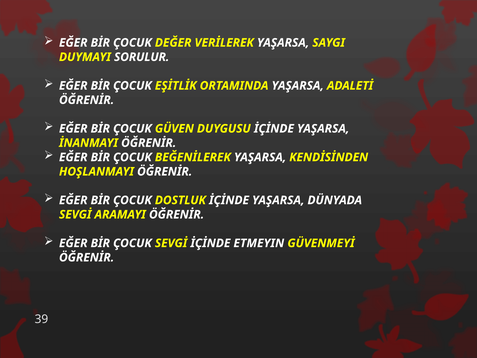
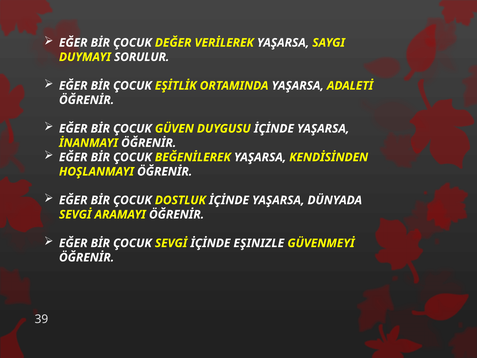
ETMEYIN: ETMEYIN -> EŞINIZLE (259, 243)
